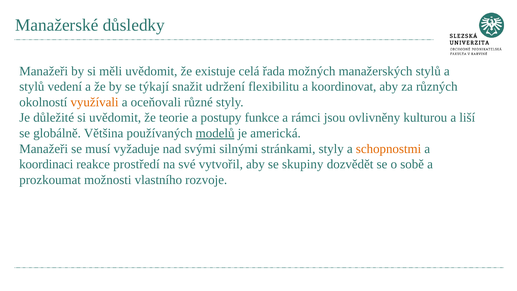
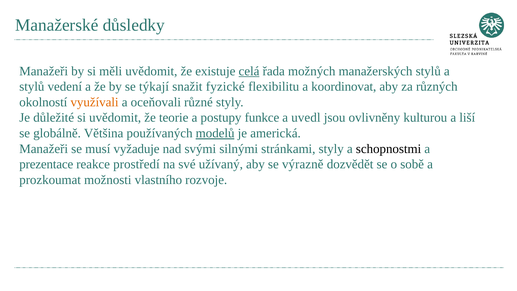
celá underline: none -> present (249, 71)
udržení: udržení -> fyzické (225, 87)
rámci: rámci -> uvedl (306, 118)
schopnostmi colour: orange -> black (389, 149)
koordinaci: koordinaci -> prezentace (46, 164)
vytvořil: vytvořil -> užívaný (221, 164)
skupiny: skupiny -> výrazně (303, 164)
